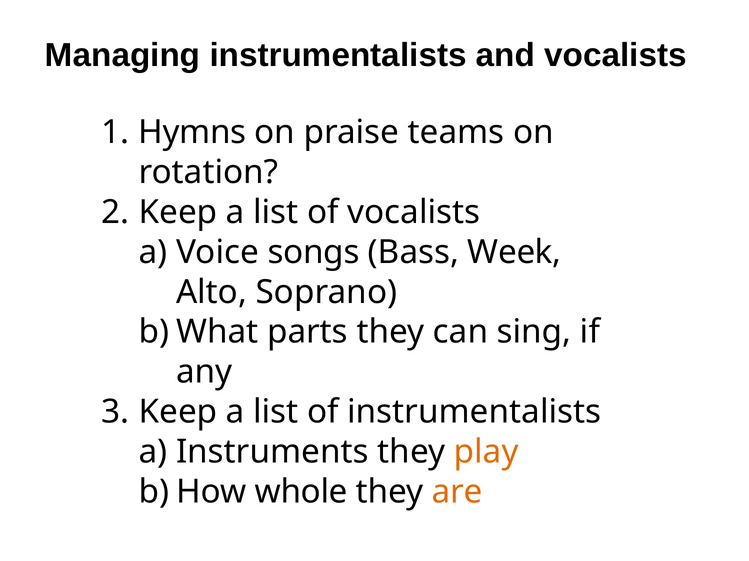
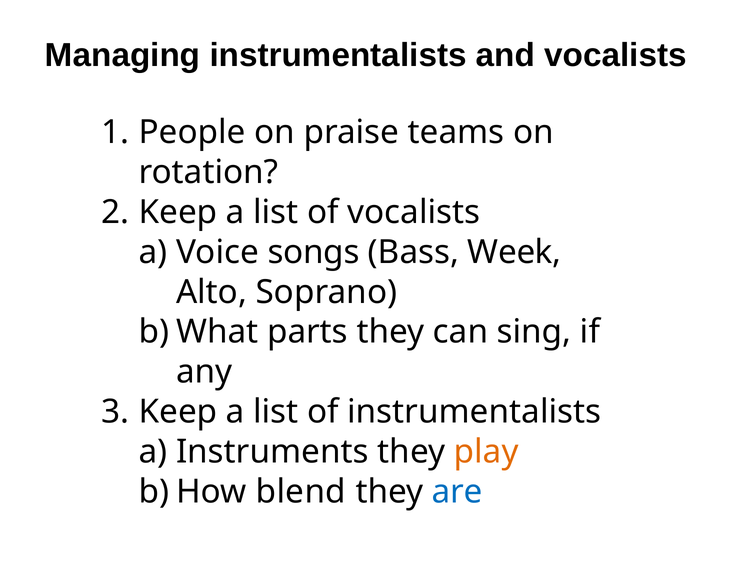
Hymns: Hymns -> People (192, 133)
whole: whole -> blend (301, 492)
are colour: orange -> blue (457, 492)
